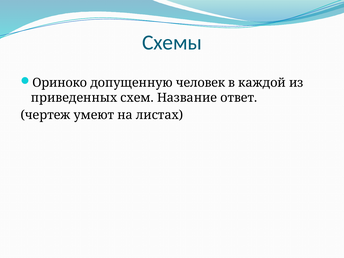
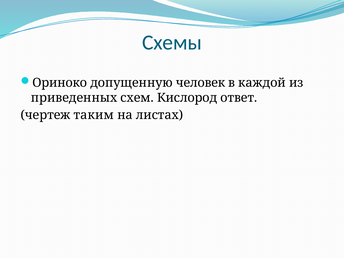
Название: Название -> Кислород (187, 98)
умеют: умеют -> таким (94, 115)
